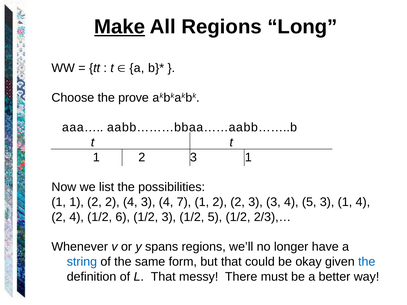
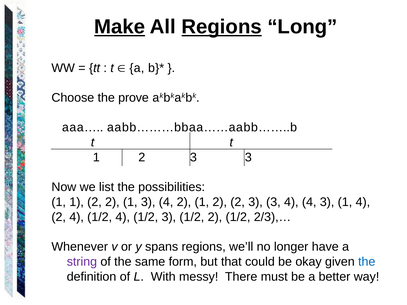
Regions underline: none -> present (222, 27)
1 2 3 1: 1 -> 3 (248, 157)
2 2 4: 4 -> 1 (130, 202)
3 4 7: 7 -> 2 (184, 202)
4 5: 5 -> 4 (309, 202)
1/2 6: 6 -> 4 (123, 217)
1/2 5: 5 -> 2 (215, 217)
string colour: blue -> purple (82, 262)
L That: That -> With (163, 277)
